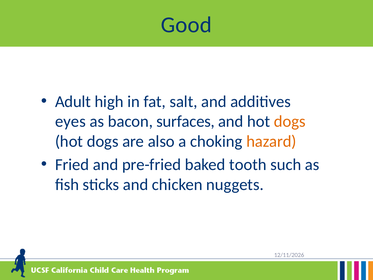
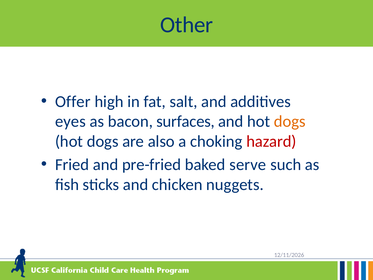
Good: Good -> Other (187, 25)
Adult: Adult -> Offer (73, 101)
hazard colour: orange -> red (271, 141)
tooth: tooth -> serve (248, 164)
